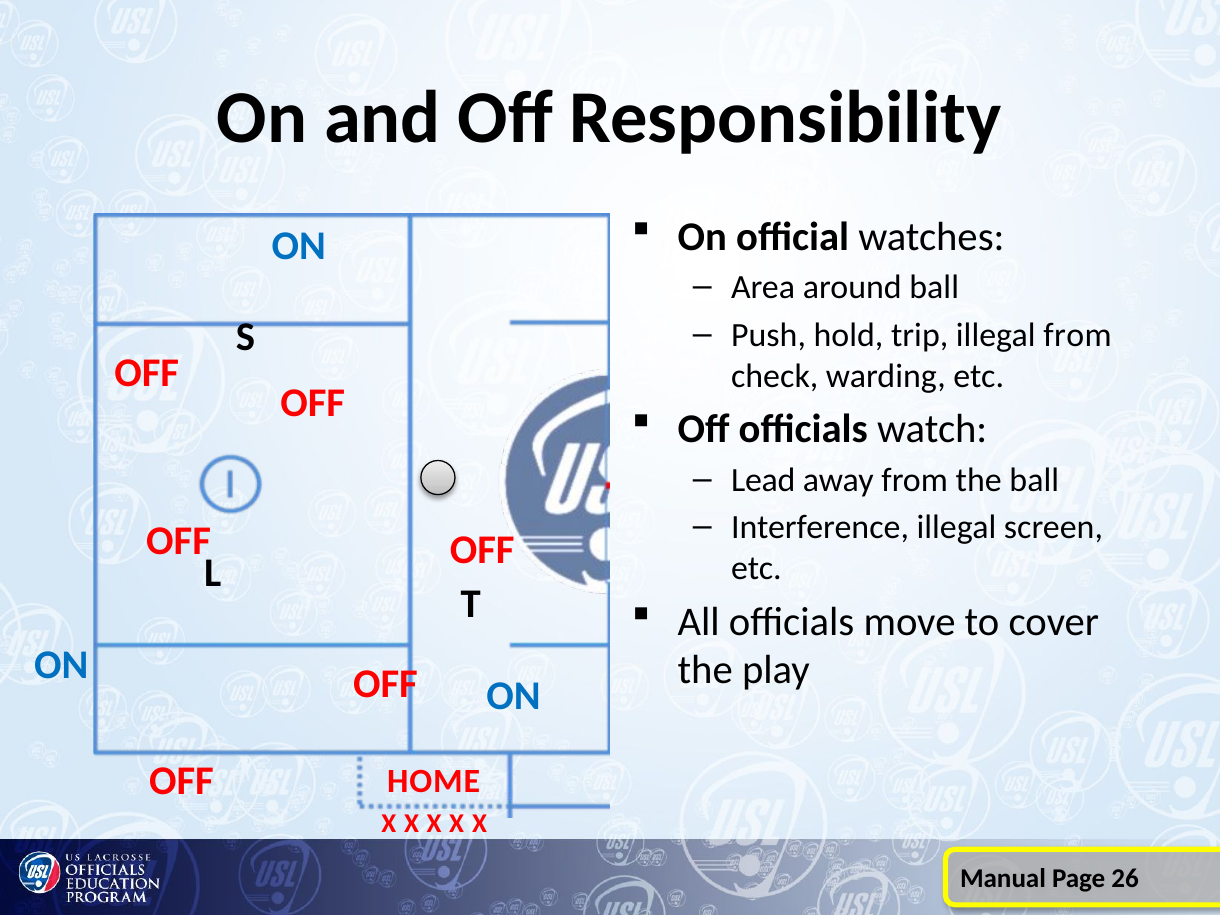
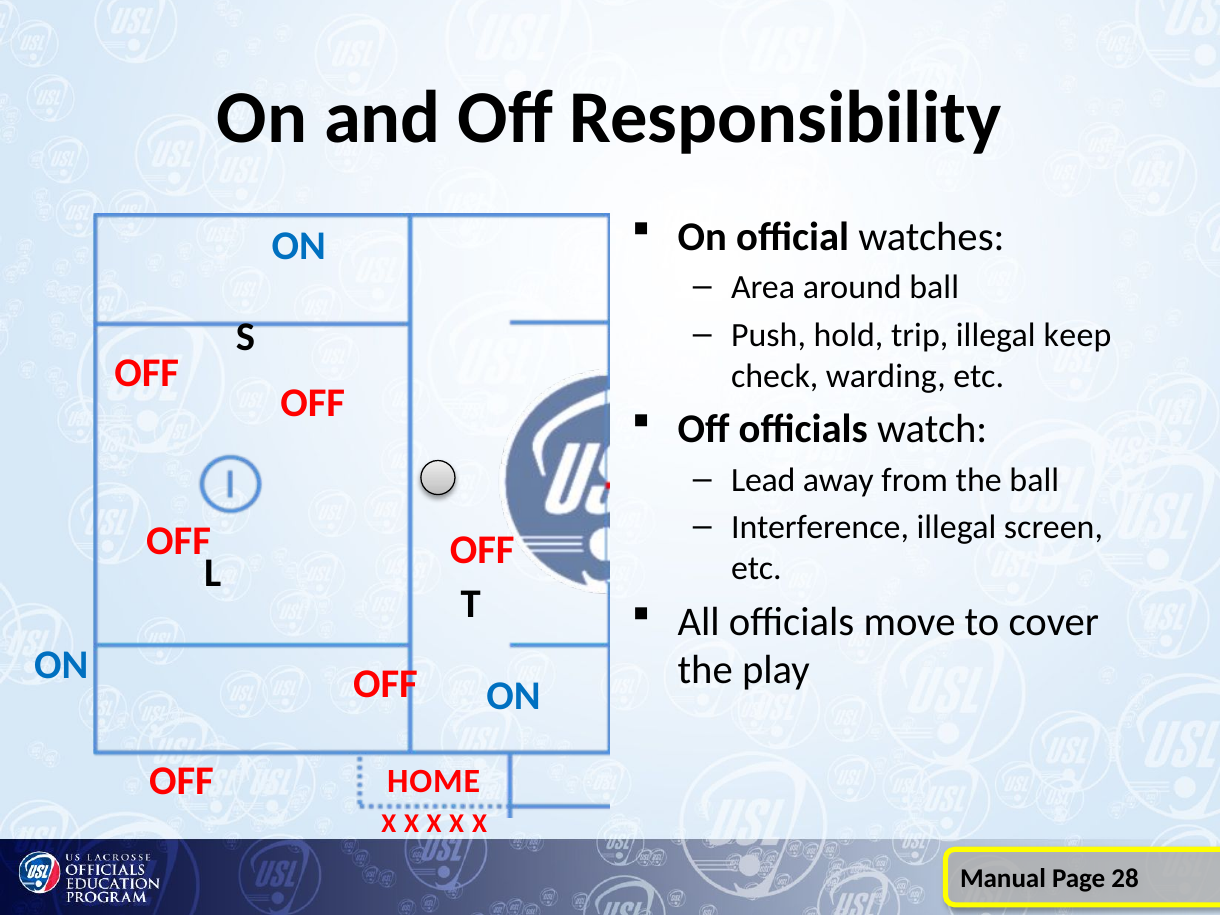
illegal from: from -> keep (1078, 335)
26: 26 -> 28 (1125, 879)
